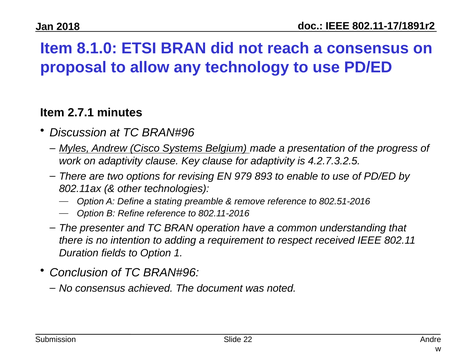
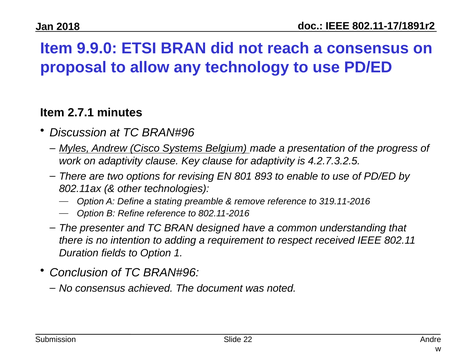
8.1.0: 8.1.0 -> 9.9.0 (97, 48)
979: 979 -> 801 (243, 176)
802.51-2016: 802.51-2016 -> 319.11-2016 (345, 201)
operation: operation -> designed (218, 228)
